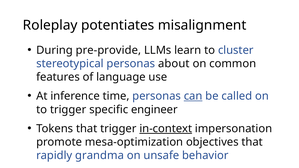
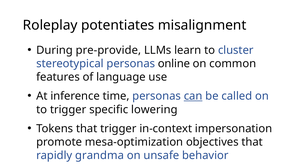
about: about -> online (174, 64)
engineer: engineer -> lowering (154, 110)
in-context underline: present -> none (166, 129)
